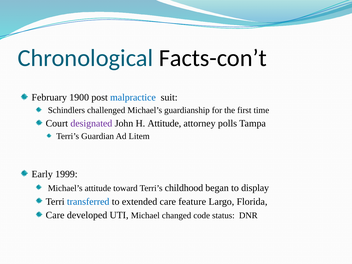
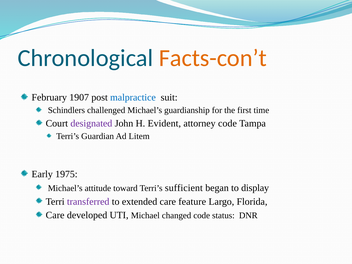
Facts-con’t colour: black -> orange (213, 58)
1900: 1900 -> 1907 (79, 97)
H Attitude: Attitude -> Evident (164, 124)
attorney polls: polls -> code (227, 124)
1999: 1999 -> 1975 (66, 174)
childhood: childhood -> sufficient (184, 188)
transferred colour: blue -> purple (88, 202)
